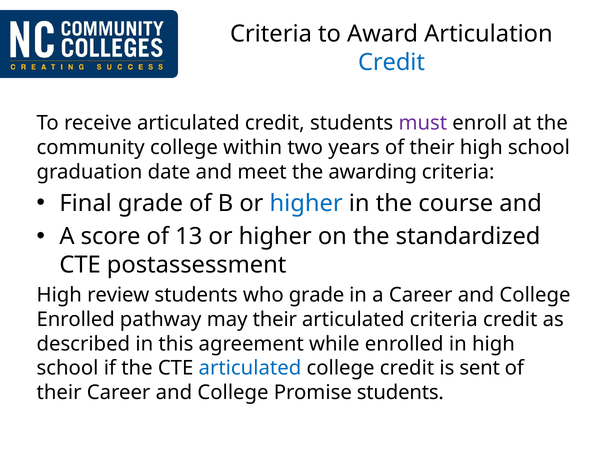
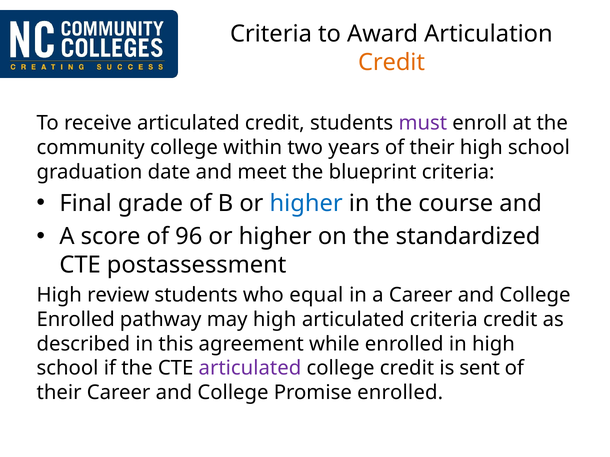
Credit colour: blue -> orange (391, 63)
awarding: awarding -> blueprint (373, 172)
13: 13 -> 96 (189, 237)
who grade: grade -> equal (316, 295)
may their: their -> high (275, 320)
articulated colour: blue -> purple (250, 369)
Promise students: students -> enrolled (400, 393)
